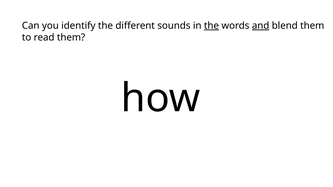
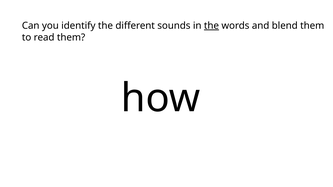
and underline: present -> none (261, 26)
